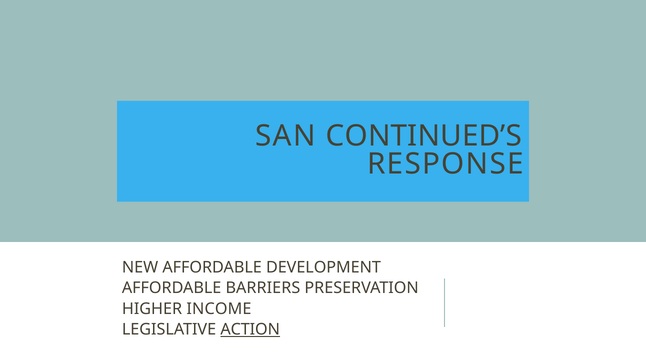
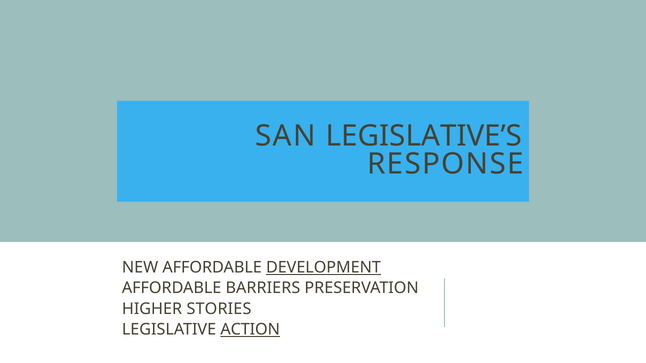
CONTINUED’S: CONTINUED’S -> LEGISLATIVE’S (424, 136)
DEVELOPMENT underline: none -> present (323, 268)
INCOME: INCOME -> STORIES (219, 309)
